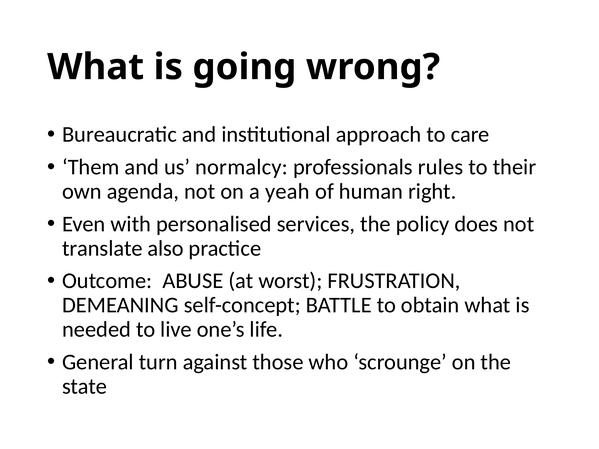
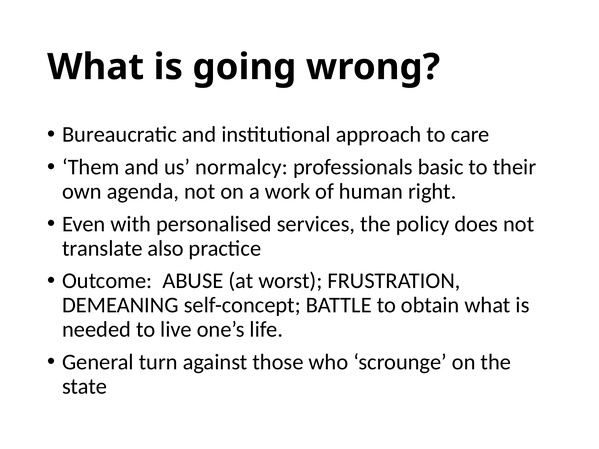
rules: rules -> basic (441, 167)
yeah: yeah -> work (288, 192)
